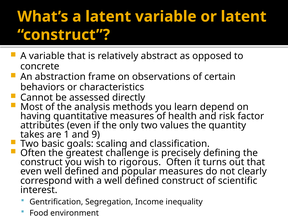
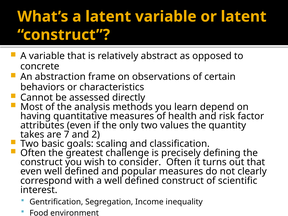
1: 1 -> 7 (67, 135)
9: 9 -> 2 (96, 135)
rigorous: rigorous -> consider (140, 162)
